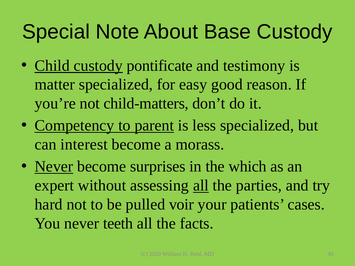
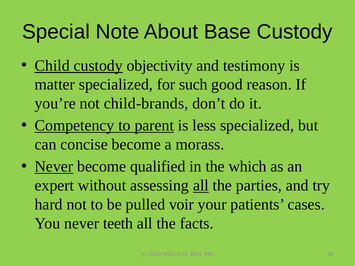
pontificate: pontificate -> objectivity (160, 66)
easy: easy -> such (193, 85)
child-matters: child-matters -> child-brands (146, 104)
interest: interest -> concise (84, 145)
surprises: surprises -> qualified (158, 167)
